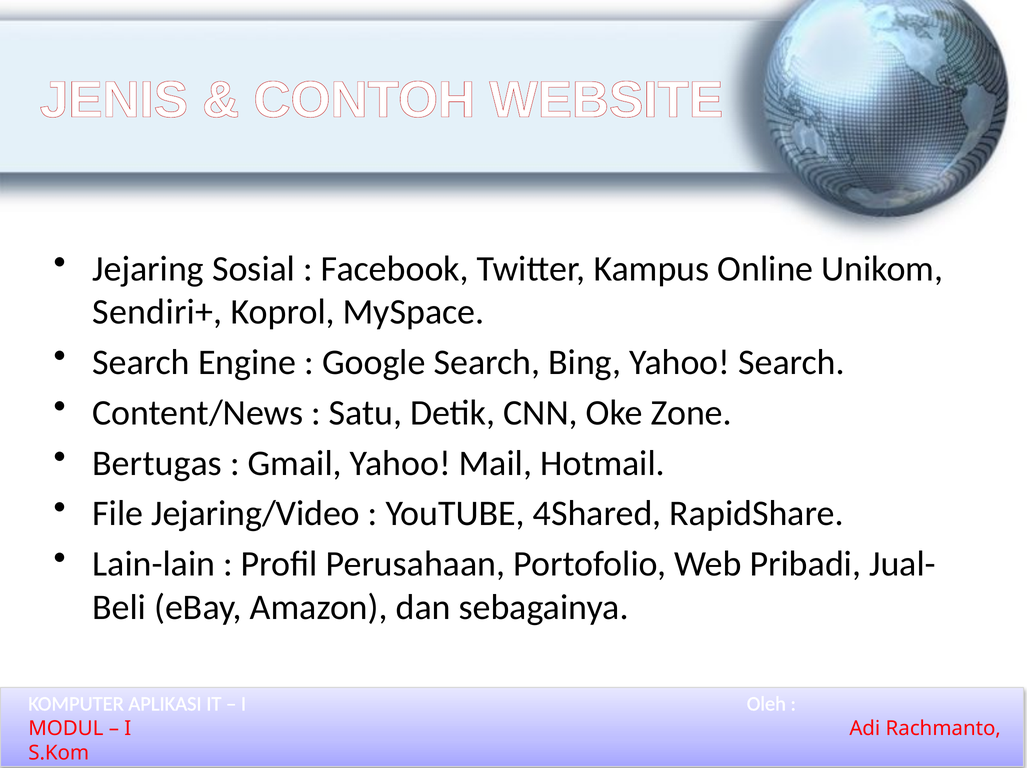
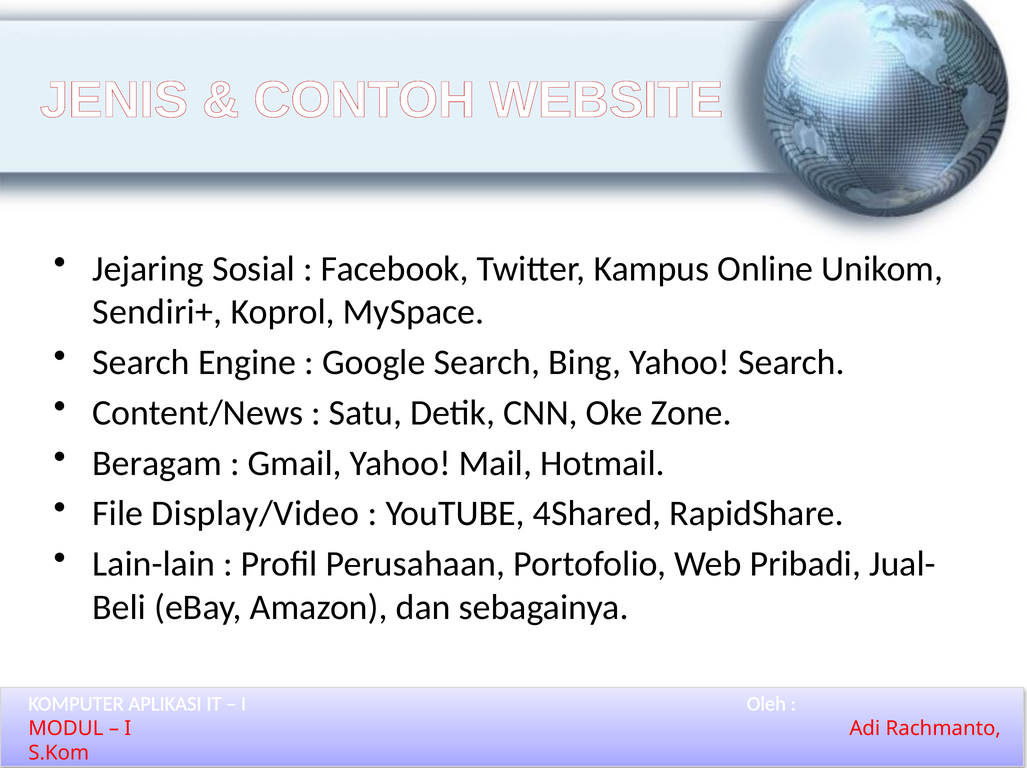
Bertugas: Bertugas -> Beragam (157, 463)
Jejaring/Video: Jejaring/Video -> Display/Video (255, 513)
